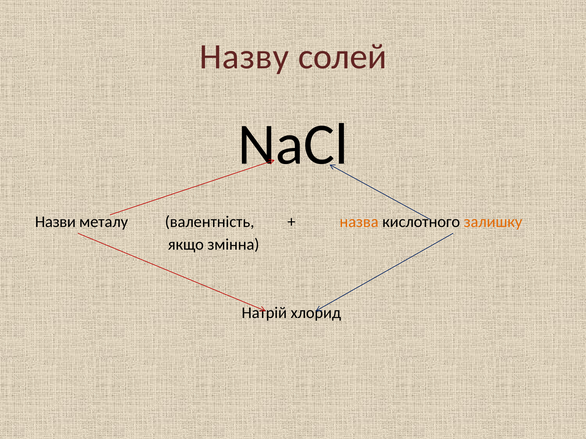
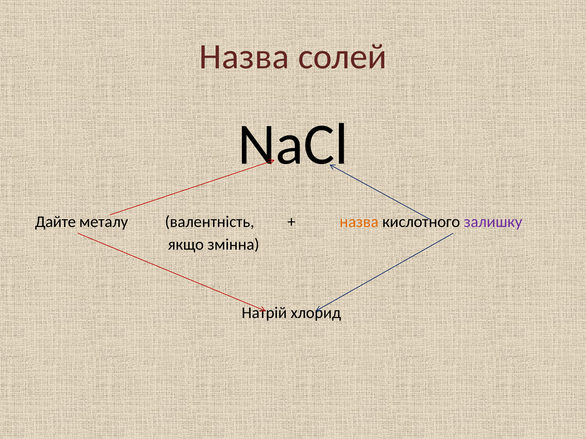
Назву: Назву -> Назва (244, 57)
Назви: Назви -> Дайте (55, 222)
залишку colour: orange -> purple (493, 222)
